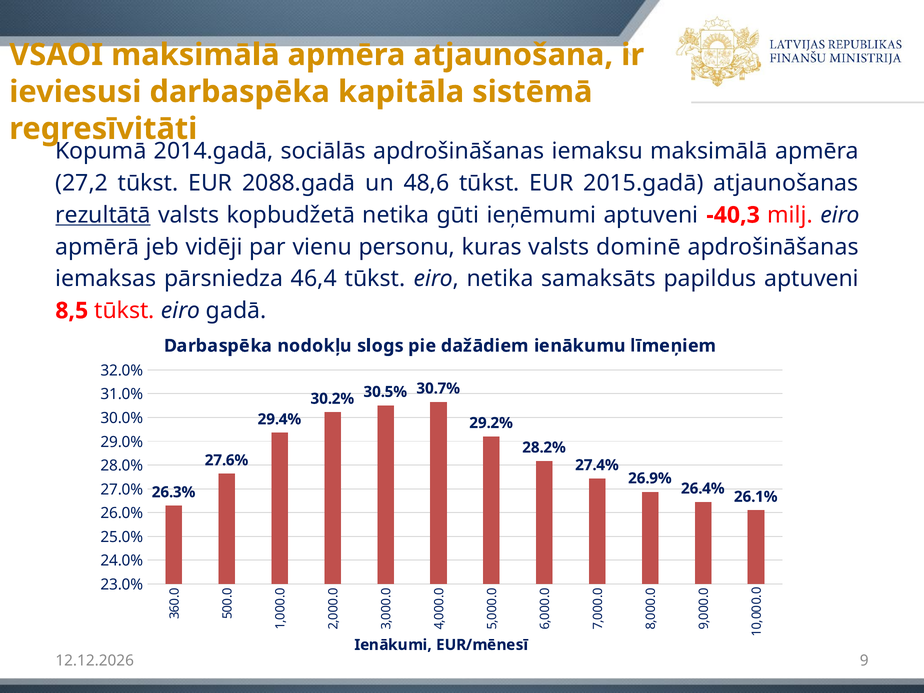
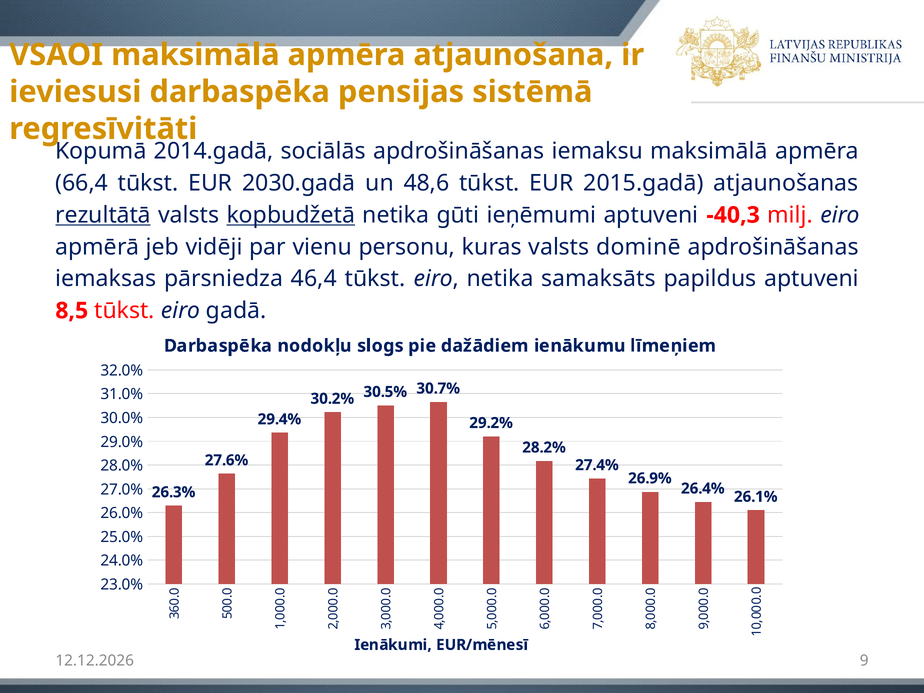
kapitāla: kapitāla -> pensijas (401, 92)
27,2: 27,2 -> 66,4 (82, 183)
2088.gadā: 2088.gadā -> 2030.gadā (299, 183)
kopbudžetā underline: none -> present (291, 215)
